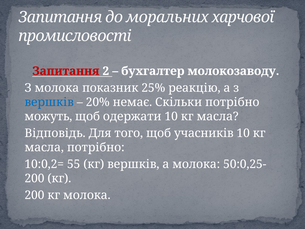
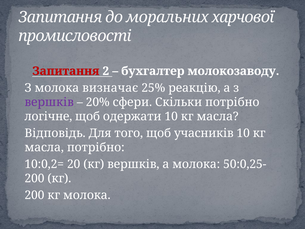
показник: показник -> визначає (110, 88)
вершків colour: blue -> purple (49, 102)
немає: немає -> сфери (132, 102)
можуть: можуть -> логічне (48, 116)
55: 55 -> 20 (74, 164)
